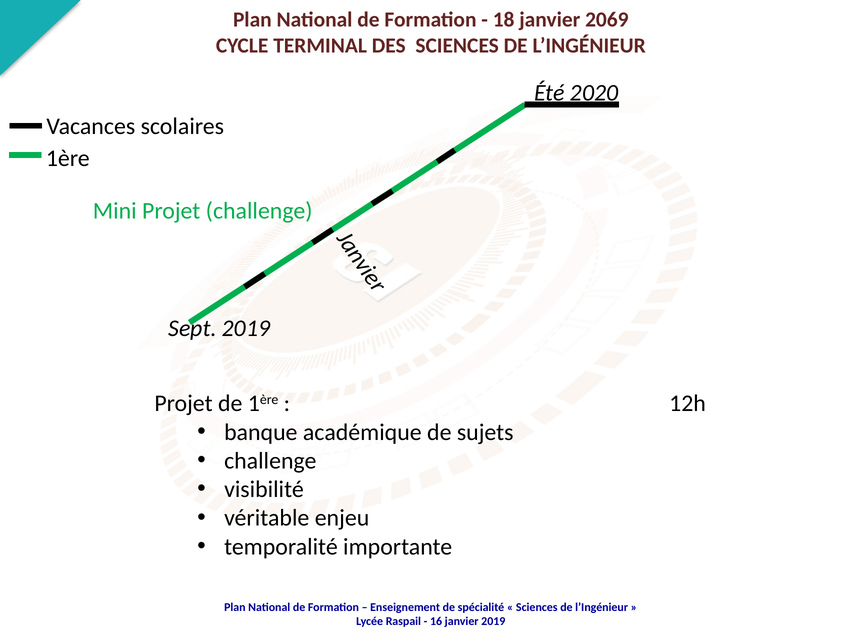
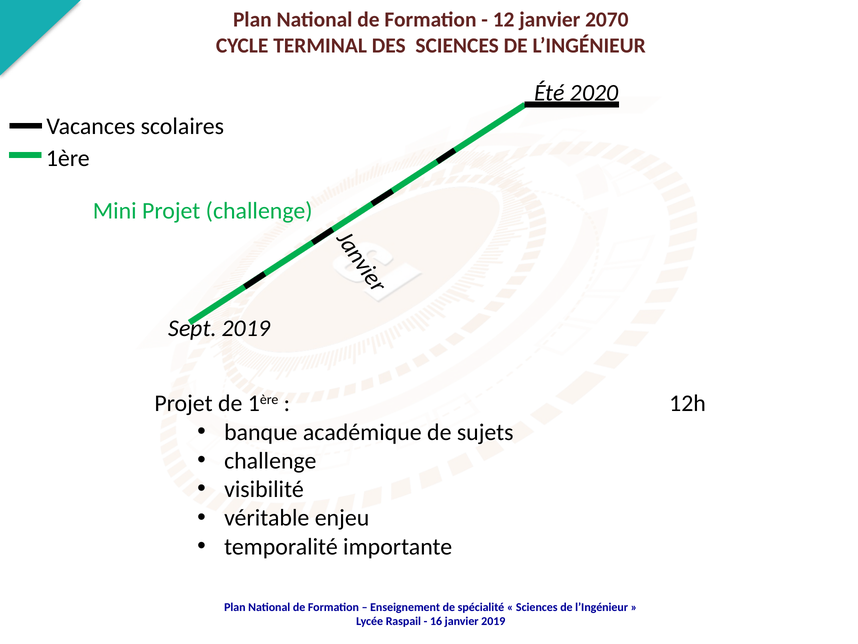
18: 18 -> 12 (504, 20)
2069: 2069 -> 2070 (607, 20)
